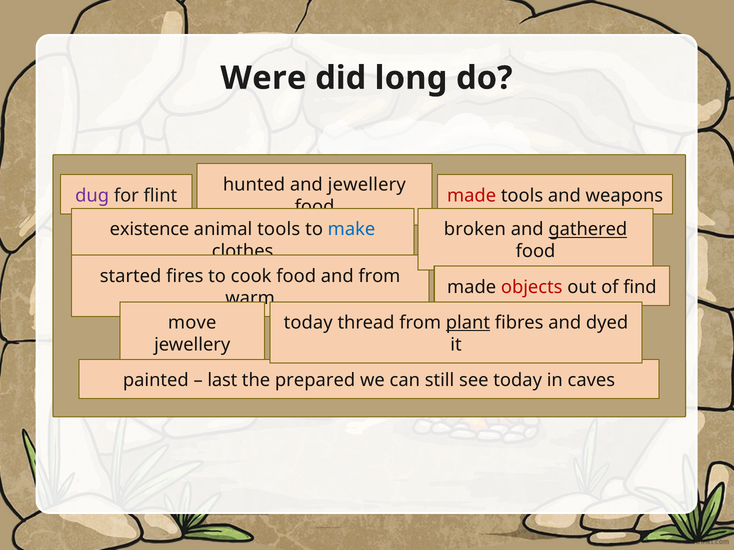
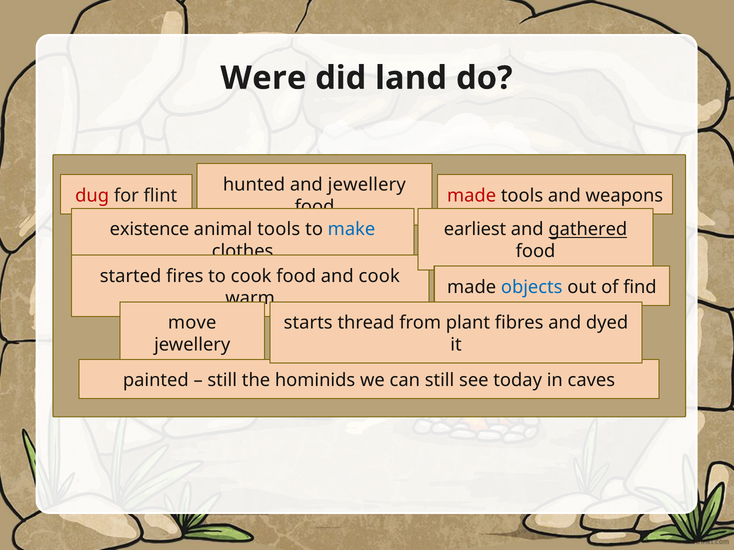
long: long -> land (411, 78)
dug colour: purple -> red (92, 196)
broken: broken -> earliest (475, 230)
and from: from -> cook (379, 276)
objects colour: red -> blue (532, 287)
today: today -> starts (308, 323)
plant underline: present -> none (468, 323)
last: last -> still (222, 381)
prepared: prepared -> hominids (315, 381)
